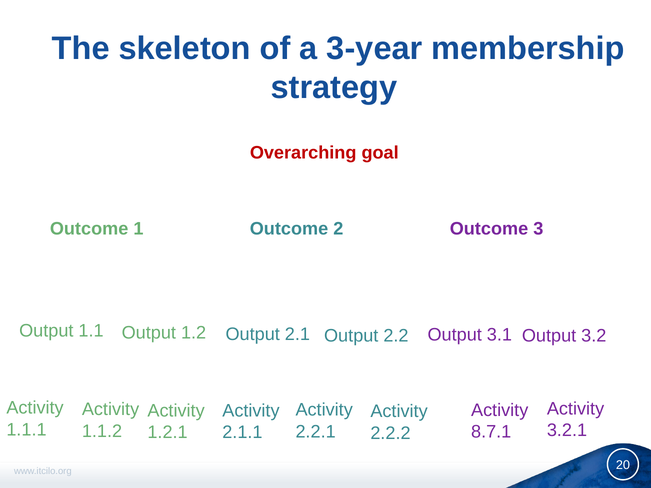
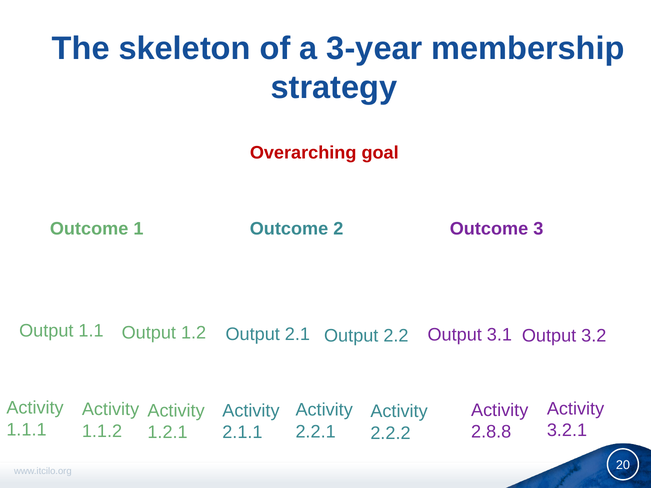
8.7.1: 8.7.1 -> 2.8.8 (491, 432)
